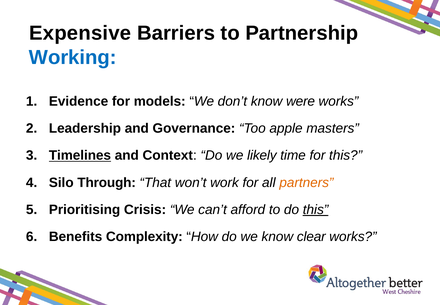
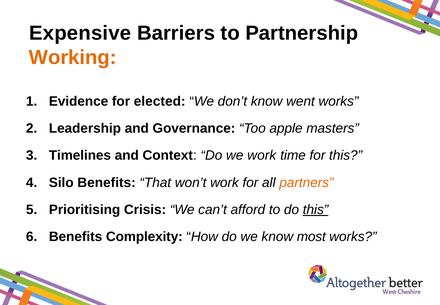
Working colour: blue -> orange (73, 57)
models: models -> elected (160, 101)
were: were -> went (300, 101)
Timelines underline: present -> none (80, 155)
we likely: likely -> work (262, 155)
Silo Through: Through -> Benefits (107, 182)
clear: clear -> most (311, 236)
